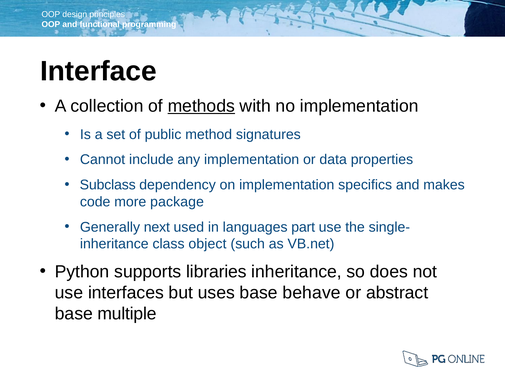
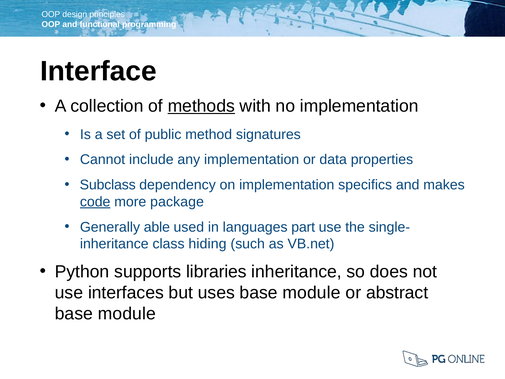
code underline: none -> present (95, 202)
next: next -> able (157, 227)
object: object -> hiding (207, 244)
uses base behave: behave -> module (312, 292)
multiple: multiple -> module (127, 313)
